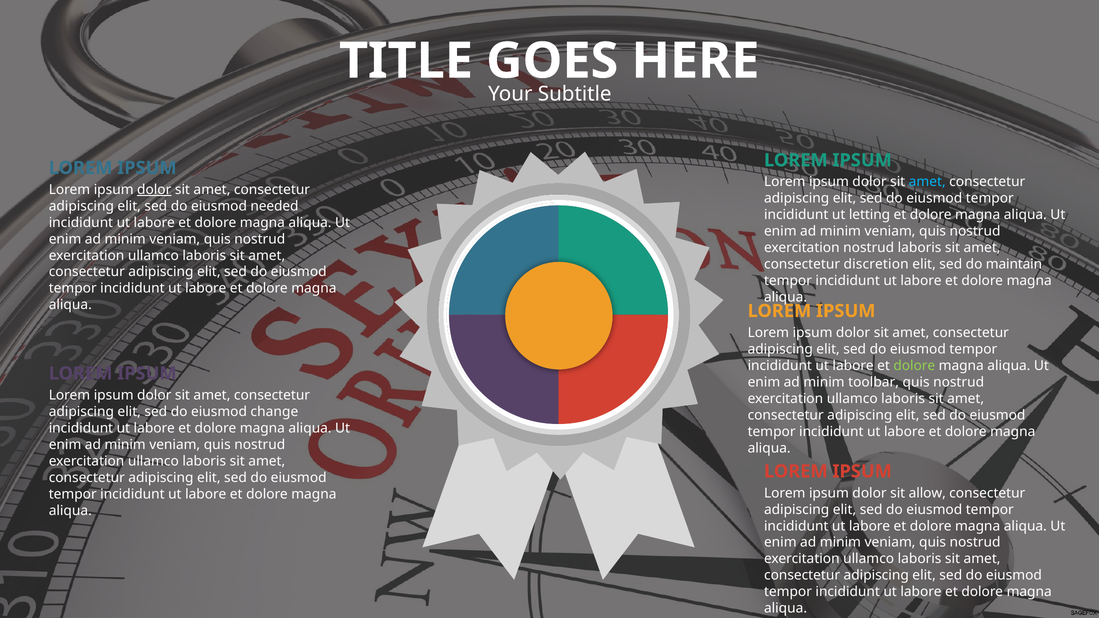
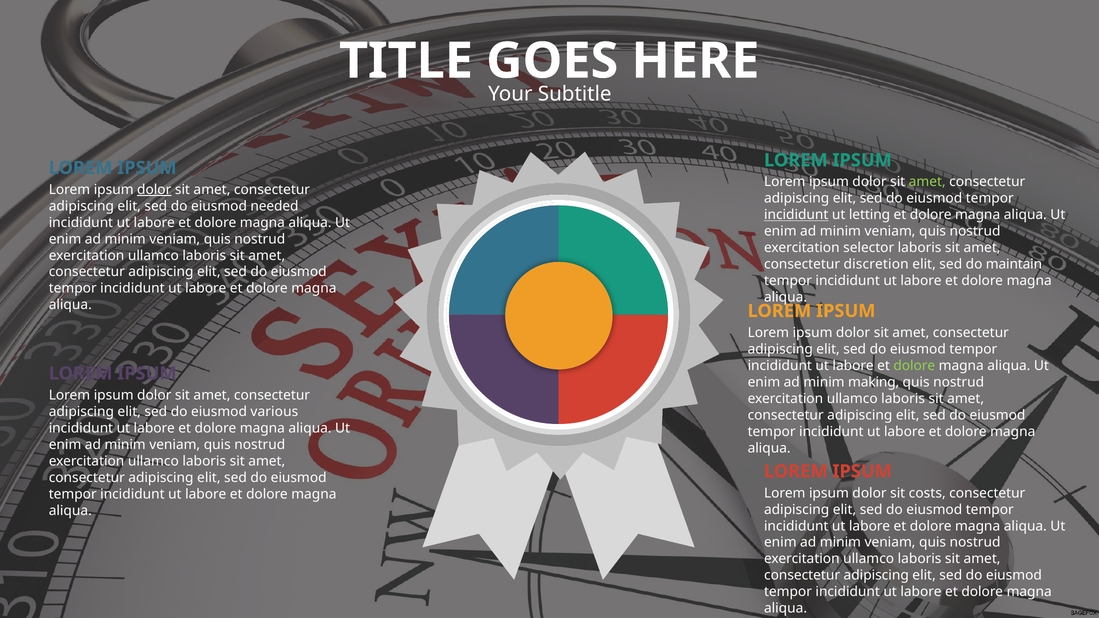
amet colour: light blue -> light green (927, 182)
incididunt underline: none -> present (796, 215)
exercitation nostrud: nostrud -> selector (869, 248)
toolbar: toolbar -> making (874, 382)
change: change -> various (274, 412)
allow: allow -> costs (927, 493)
